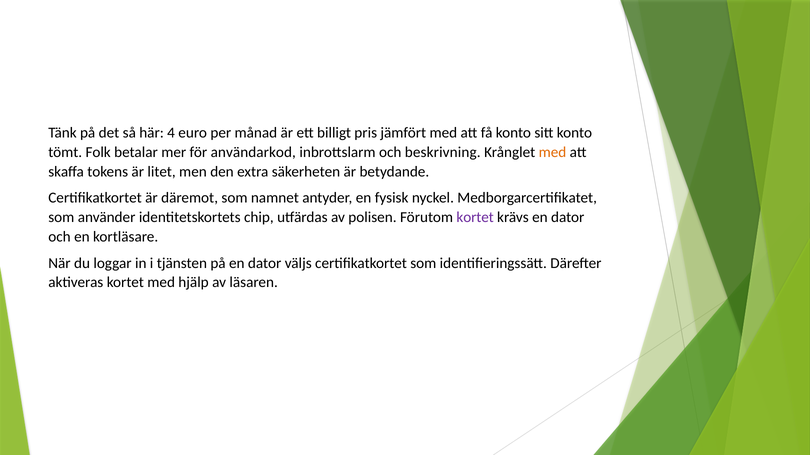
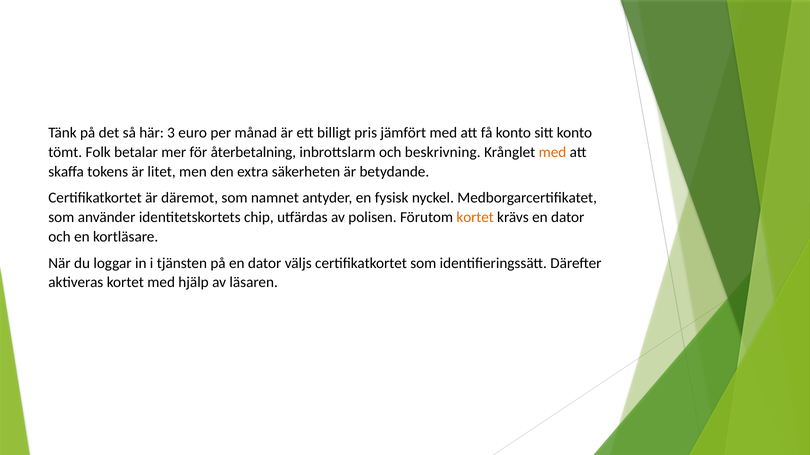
4: 4 -> 3 (171, 133)
användarkod: användarkod -> återbetalning (253, 152)
kortet colour: purple -> orange (475, 218)
